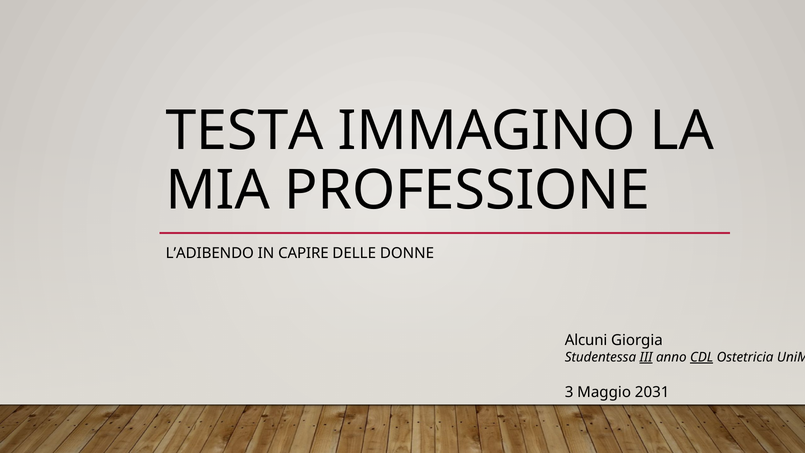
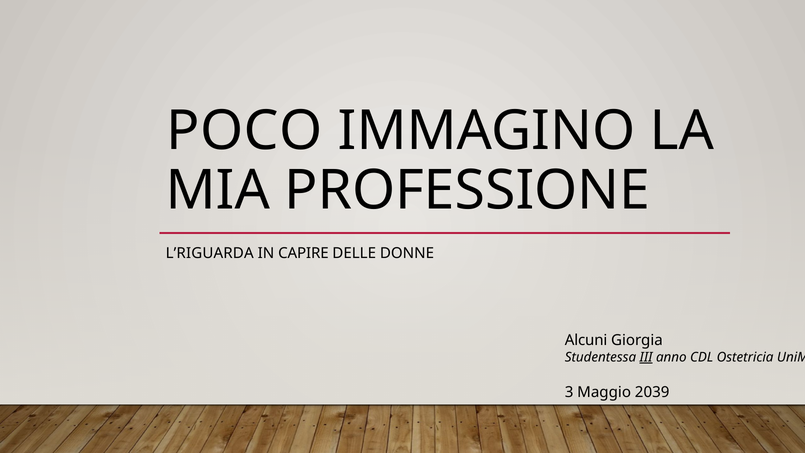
TESTA: TESTA -> POCO (244, 131)
L’ADIBENDO: L’ADIBENDO -> L’RIGUARDA (210, 253)
CDL underline: present -> none (702, 357)
2031: 2031 -> 2039 (652, 392)
